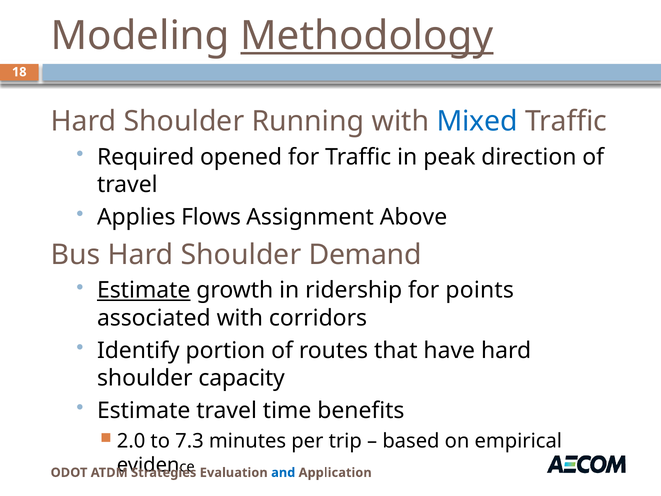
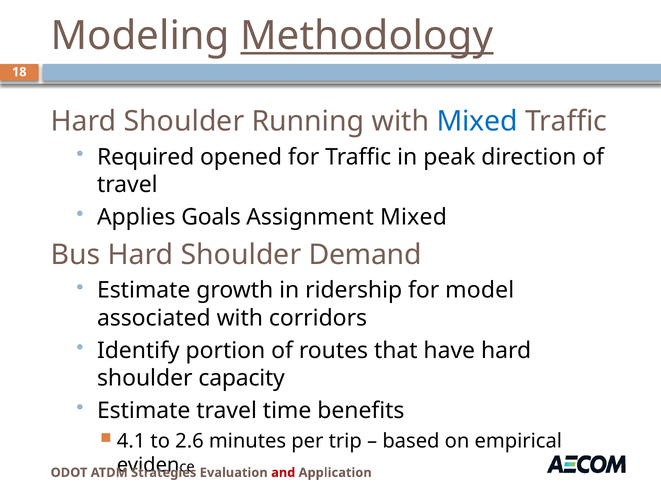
Flows: Flows -> Goals (211, 217)
Assignment Above: Above -> Mixed (413, 217)
Estimate underline: present -> none (144, 290)
points: points -> model (480, 290)
2.0: 2.0 -> 4.1 (131, 441)
7.3: 7.3 -> 2.6 (189, 441)
and colour: blue -> red (283, 472)
